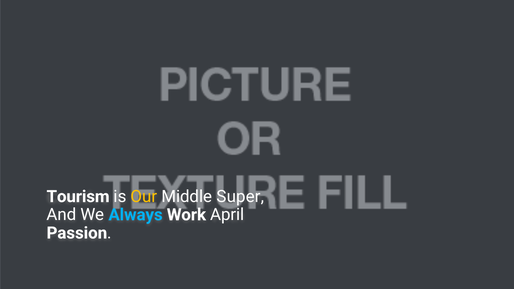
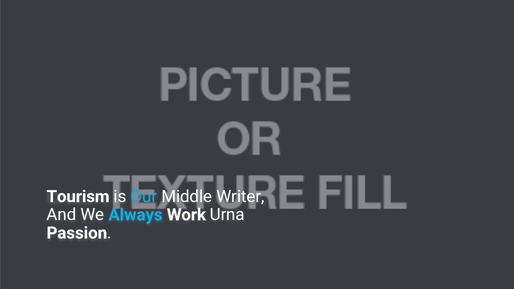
Our colour: yellow -> light blue (144, 197)
Super: Super -> Writer (240, 197)
April: April -> Urna (227, 215)
